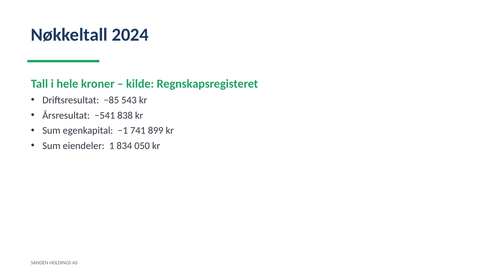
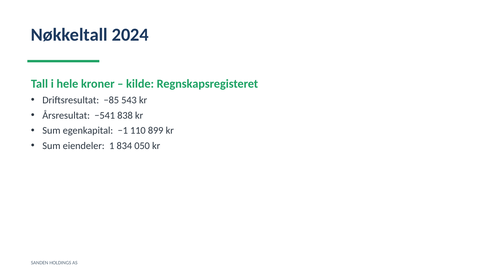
741: 741 -> 110 (138, 131)
